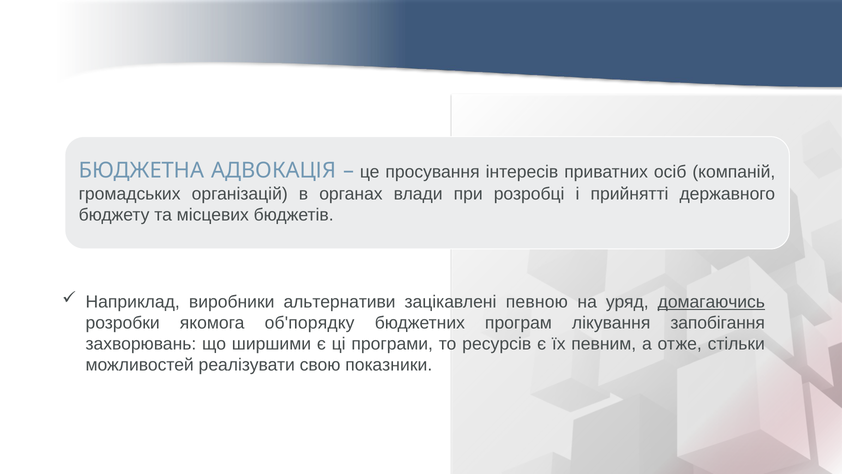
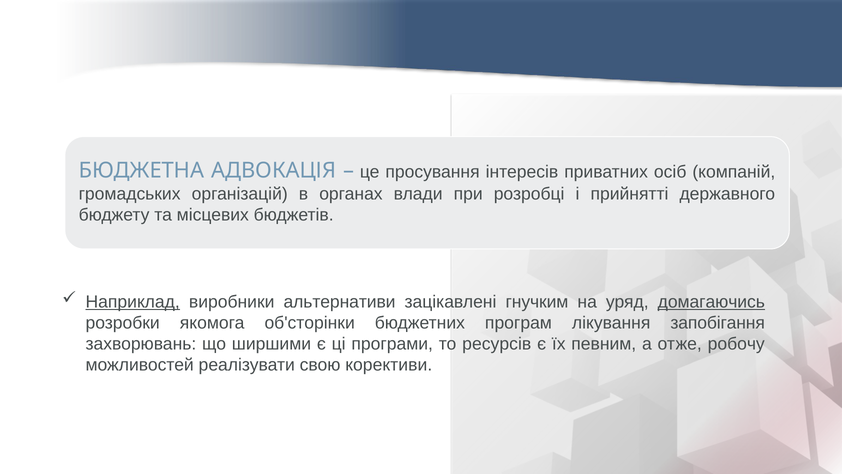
Наприклад underline: none -> present (133, 302)
певною: певною -> гнучким (537, 302)
об'порядку: об'порядку -> об'сторінки (310, 323)
стільки: стільки -> робочу (736, 344)
показники: показники -> корективи (389, 365)
